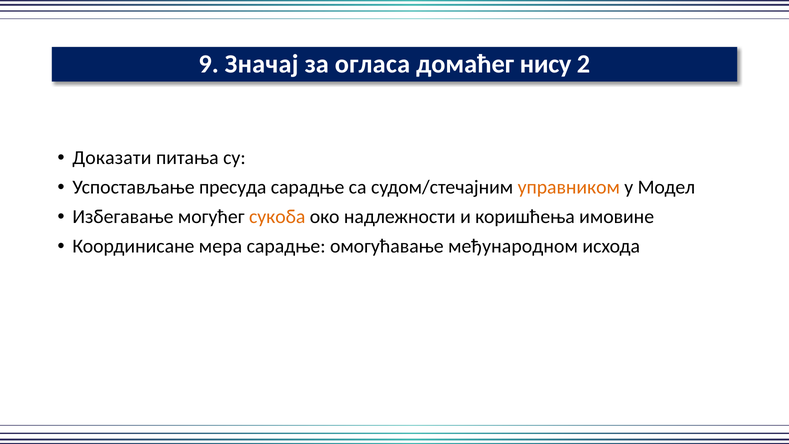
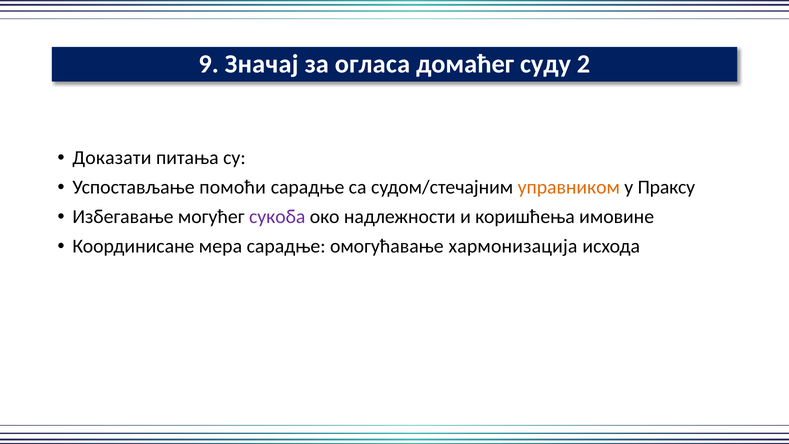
нису: нису -> суду (546, 64)
пресуда: пресуда -> помоћи (233, 187)
Модел: Модел -> Праксу (666, 187)
сукоба colour: orange -> purple (277, 217)
међународном: међународном -> хармонизација (513, 246)
